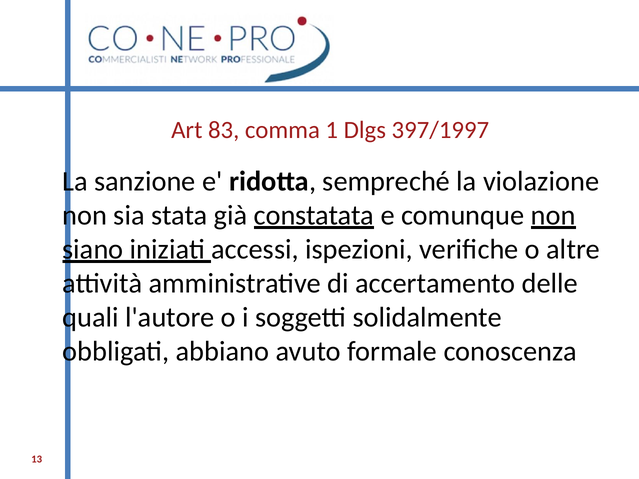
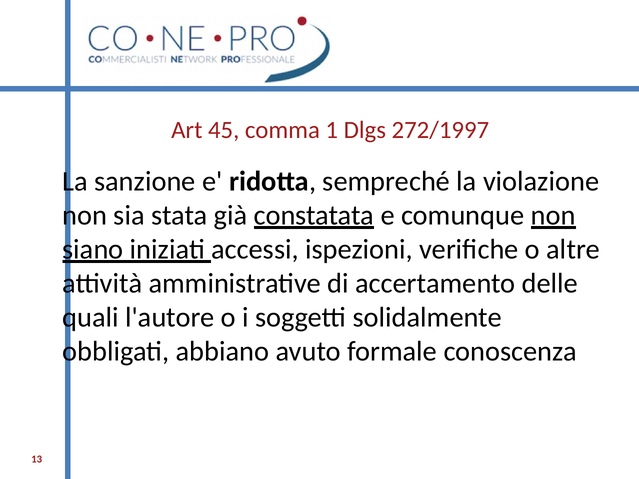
83: 83 -> 45 (224, 130)
397/1997: 397/1997 -> 272/1997 (440, 130)
